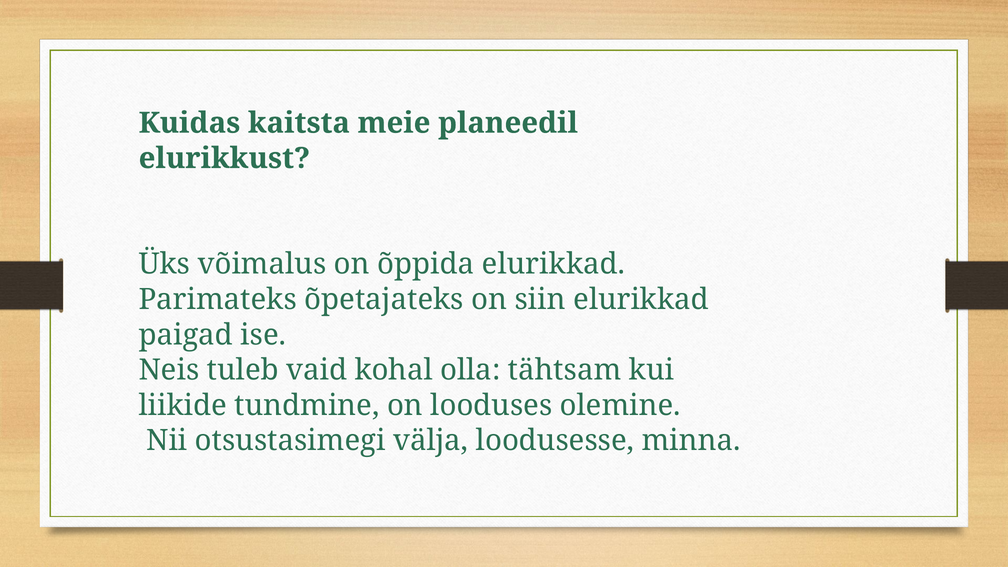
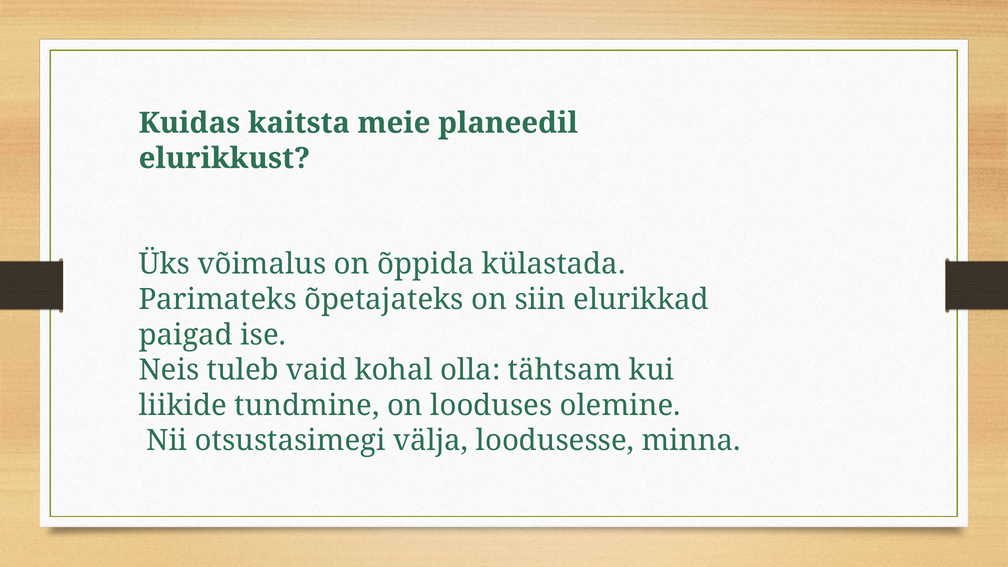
õppida elurikkad: elurikkad -> külastada (554, 264)
